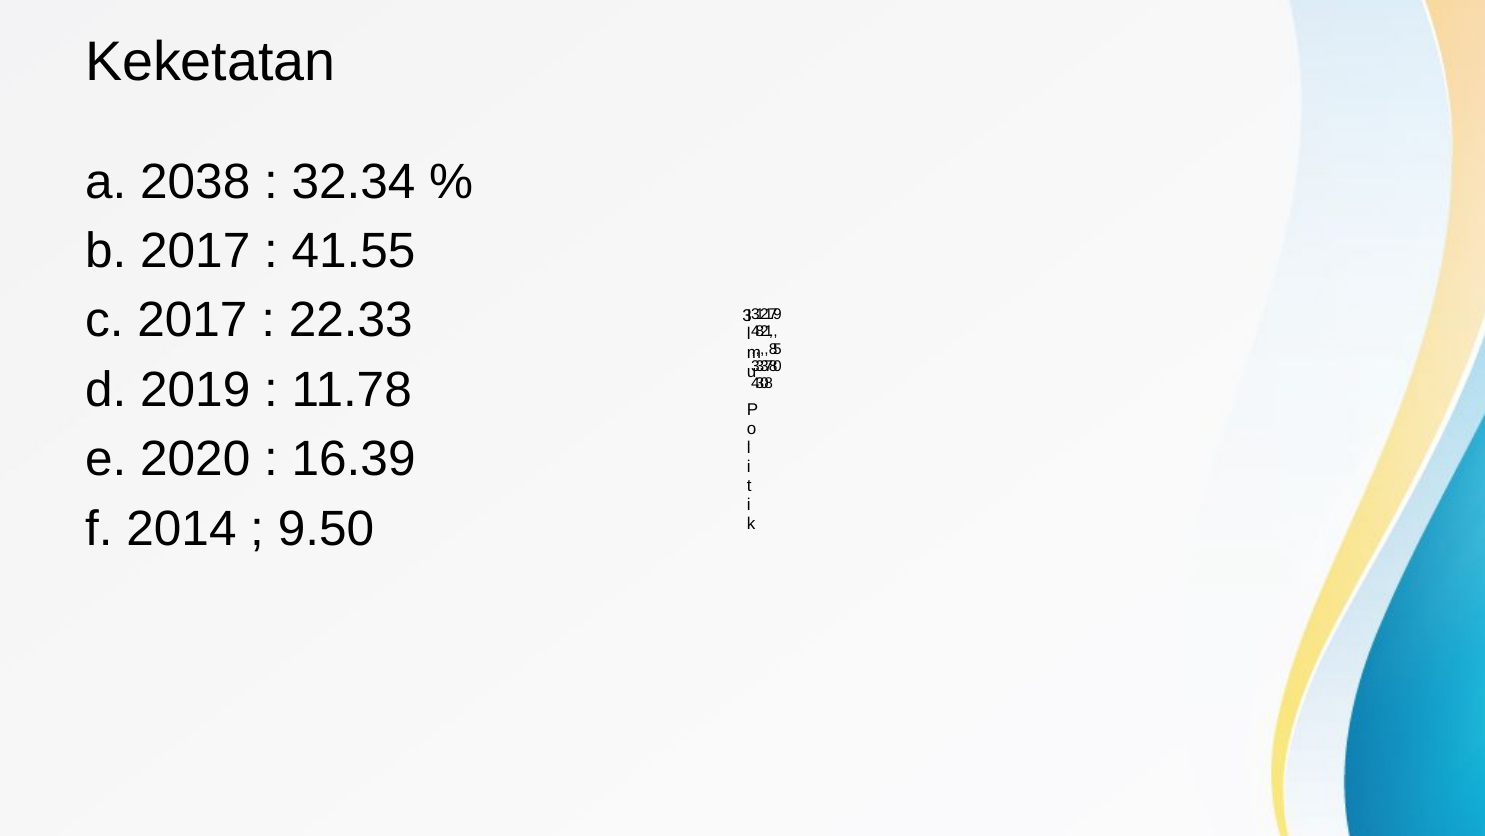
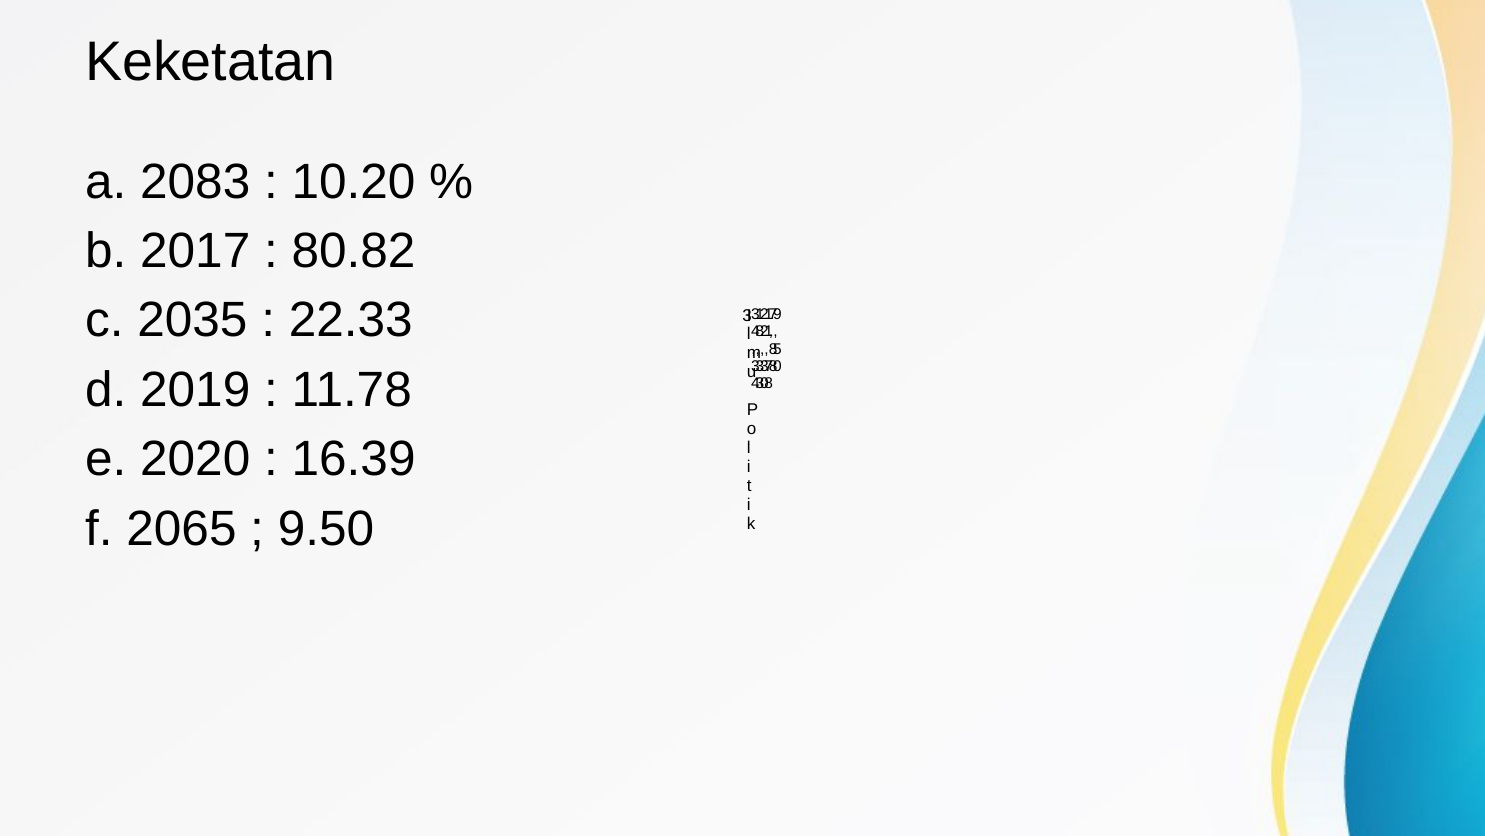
2038: 2038 -> 2083 (195, 182)
32.34: 32.34 -> 10.20 (354, 182)
41.55: 41.55 -> 80.82 (354, 251)
c 2017: 2017 -> 2035 (192, 320)
2014: 2014 -> 2065 (181, 528)
